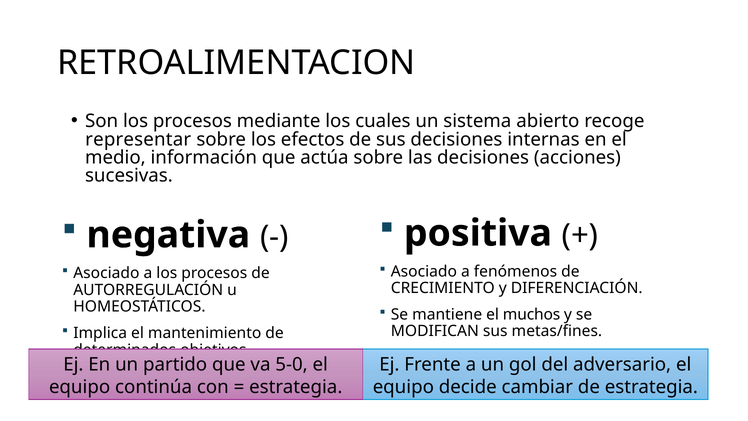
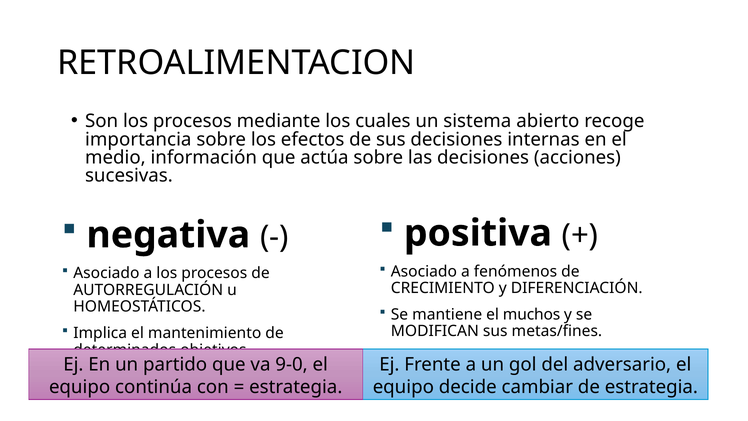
representar: representar -> importancia (138, 139)
5-0: 5-0 -> 9-0 (292, 364)
